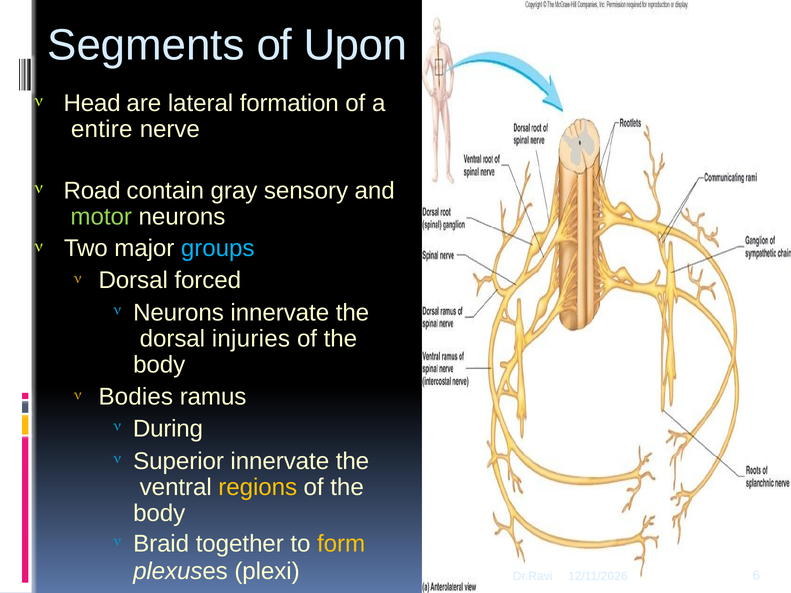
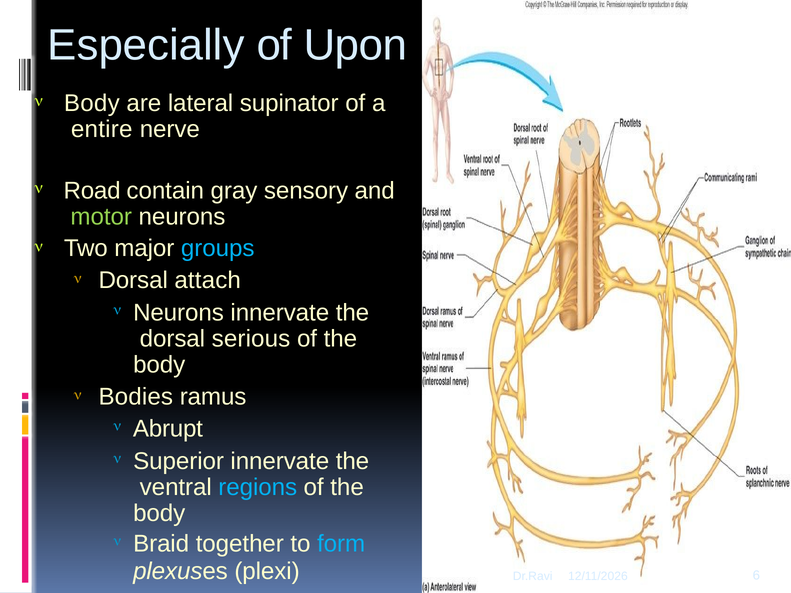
Segments: Segments -> Especially (146, 45)
Head: Head -> Body (92, 103)
formation: formation -> supinator (289, 103)
forced: forced -> attach (208, 281)
injuries: injuries -> serious (251, 339)
During: During -> Abrupt (168, 429)
regions colour: yellow -> light blue (258, 487)
form colour: yellow -> light blue (341, 544)
